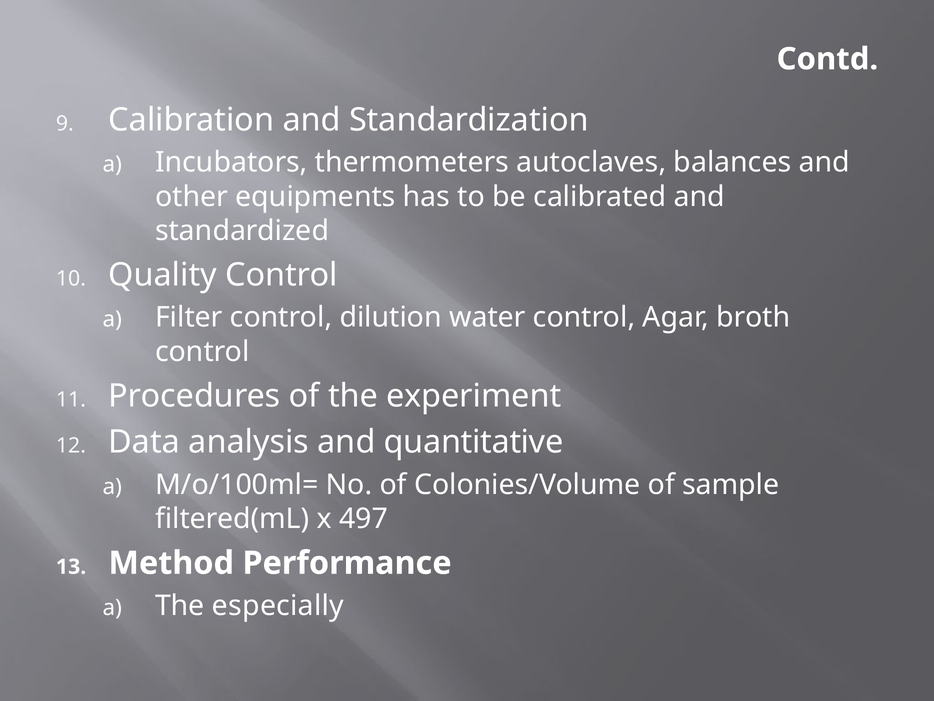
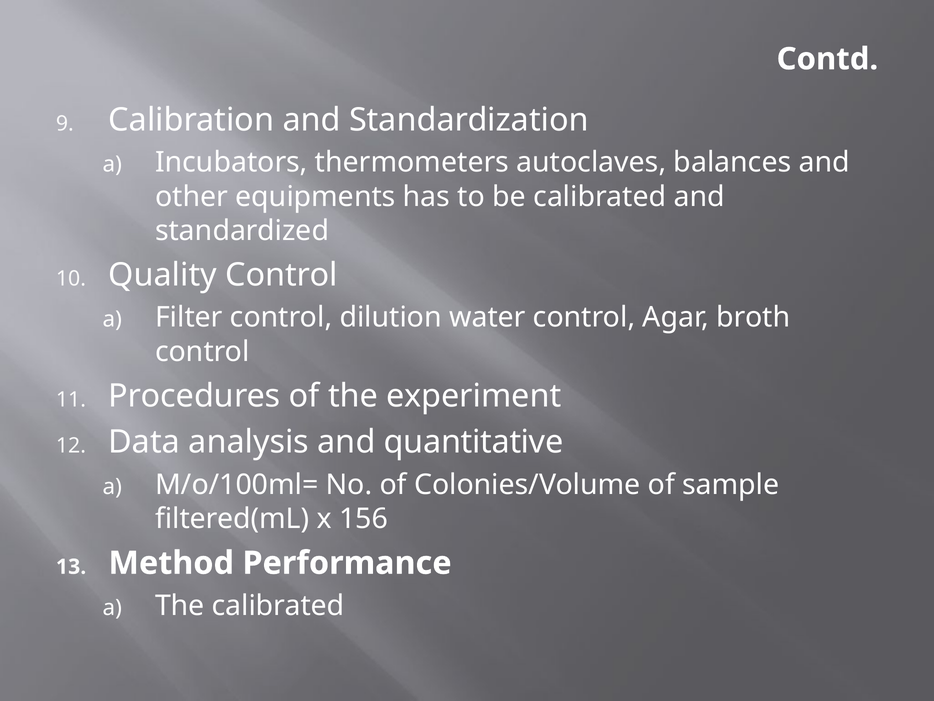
497: 497 -> 156 (364, 519)
The especially: especially -> calibrated (278, 605)
